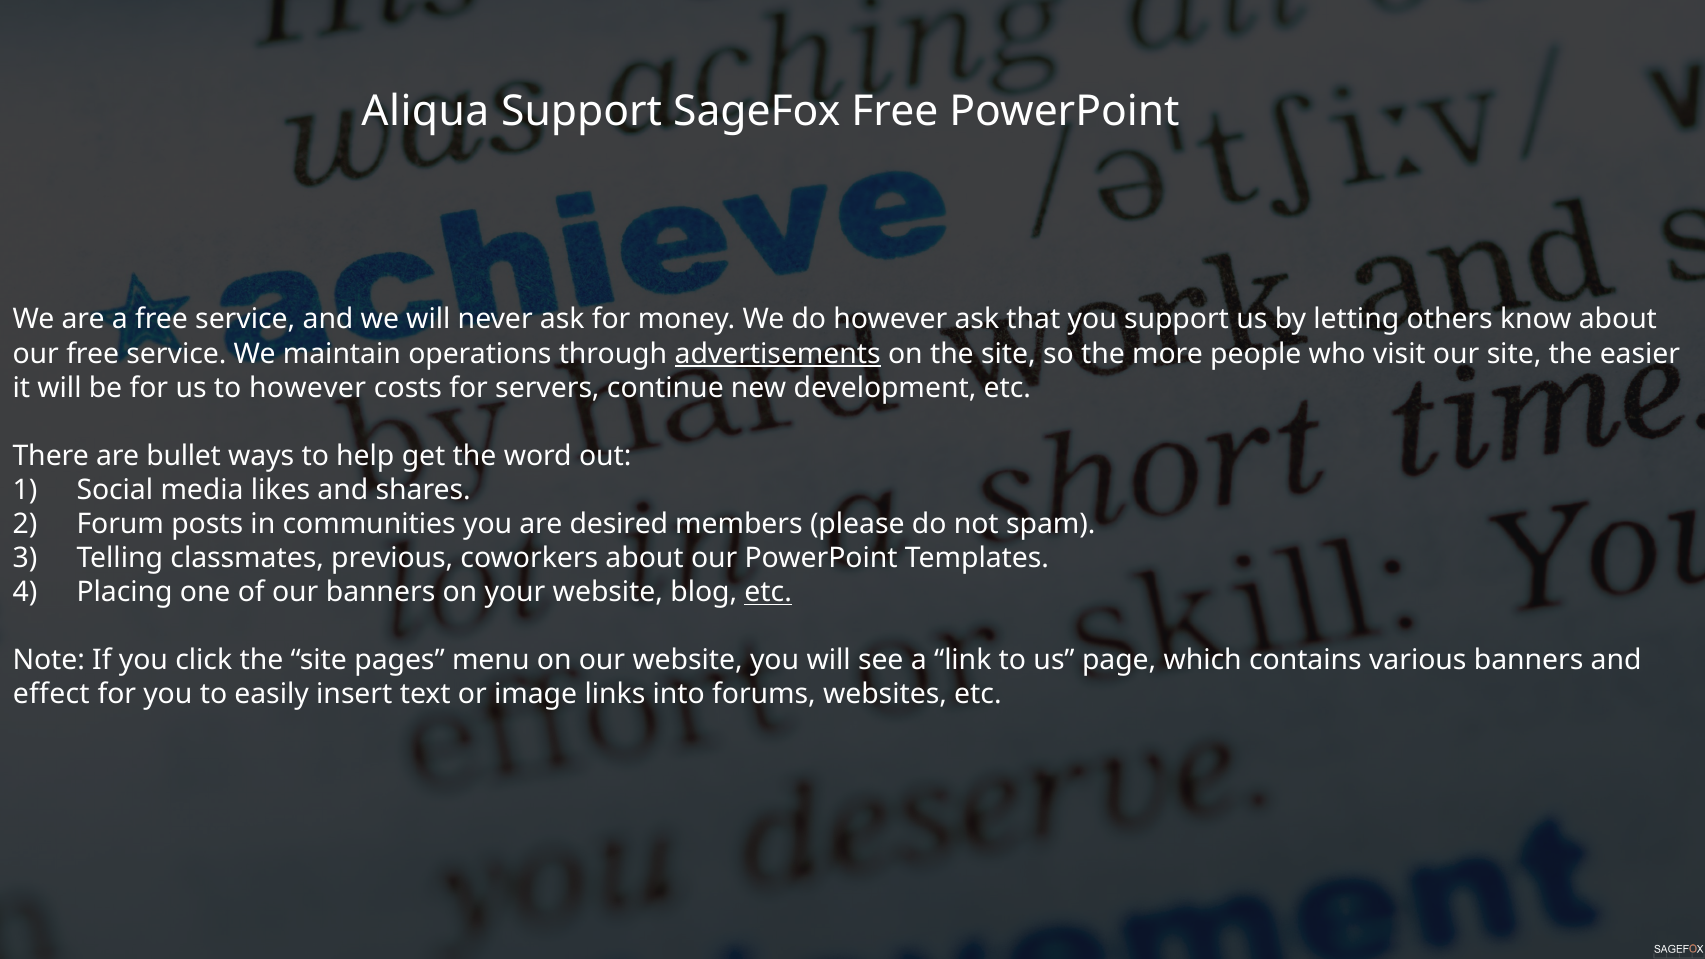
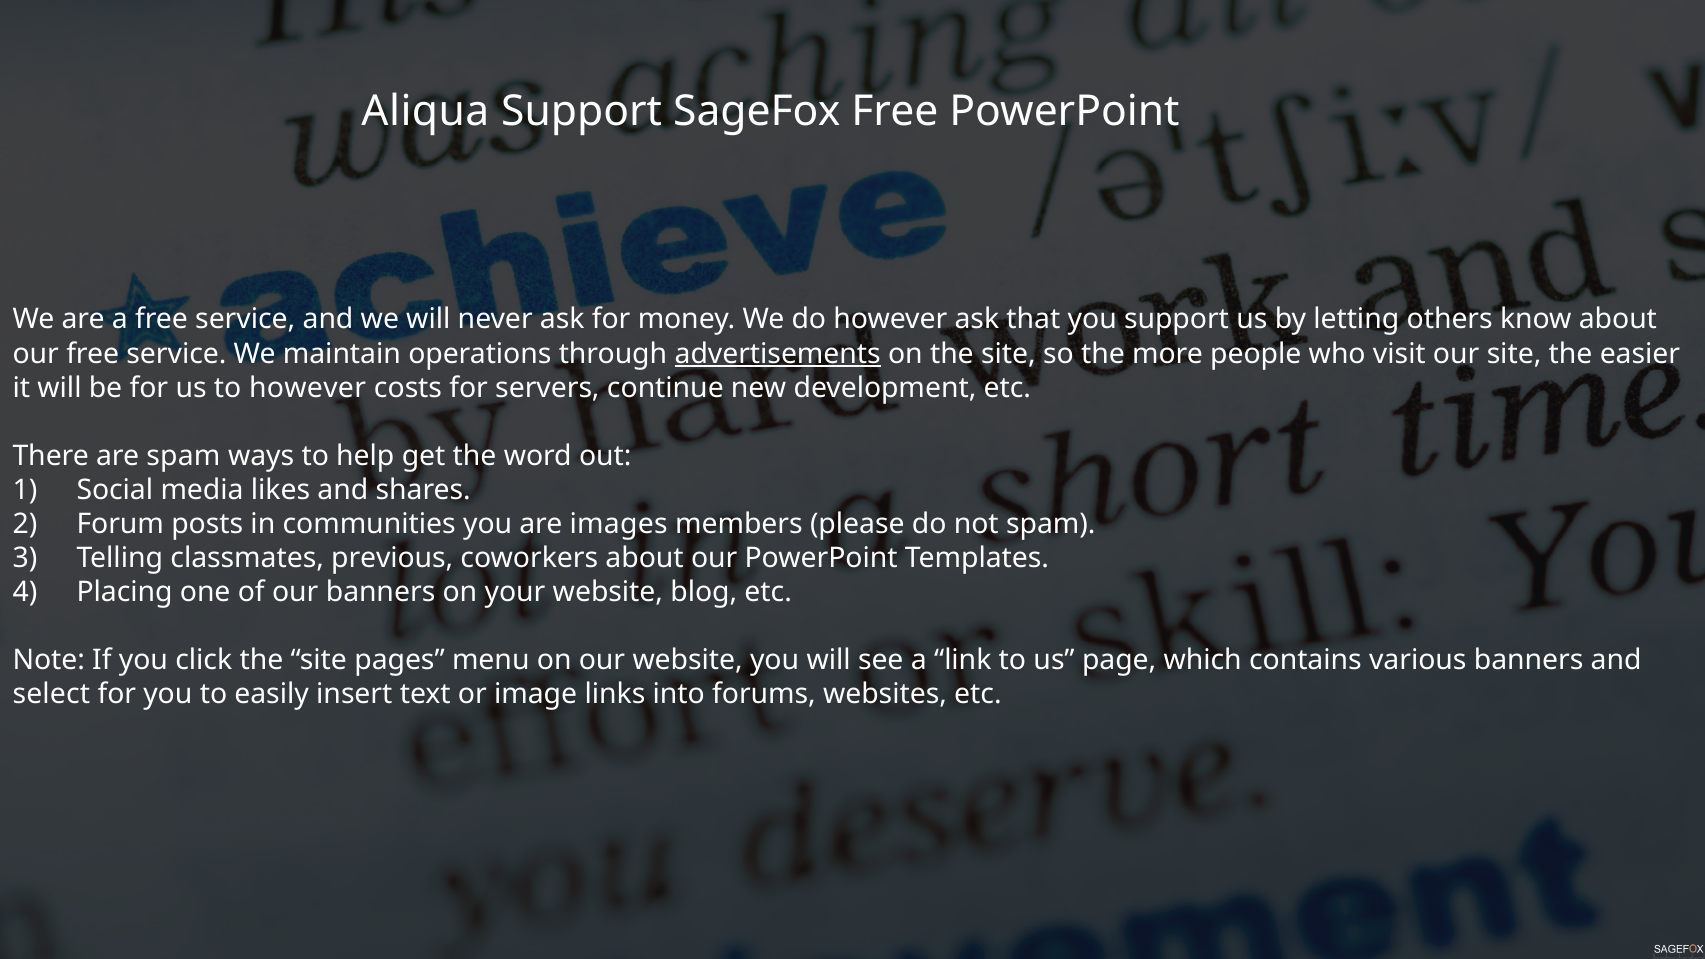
are bullet: bullet -> spam (183, 456)
desired: desired -> images (619, 524)
etc underline: present -> none (768, 592)
effect: effect -> select (51, 694)
